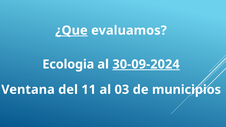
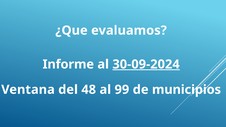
¿Que underline: present -> none (71, 30)
Ecologia: Ecologia -> Informe (68, 64)
11: 11 -> 48 (89, 90)
03: 03 -> 99 (122, 90)
